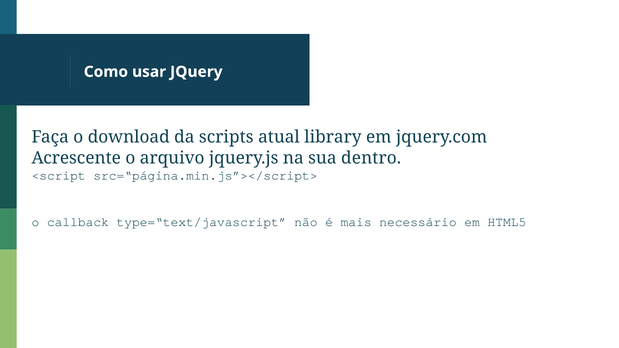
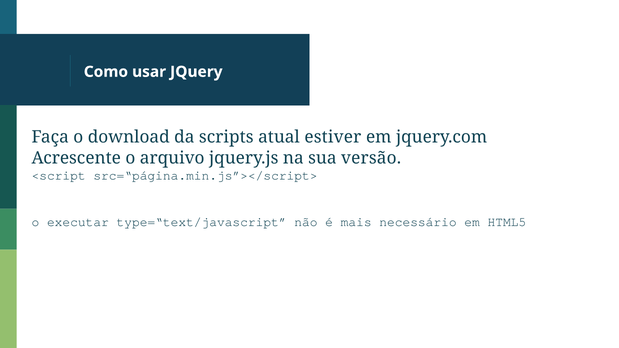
library: library -> estiver (333, 137)
dentro: dentro -> versão (371, 158)
callback: callback -> executar (78, 222)
